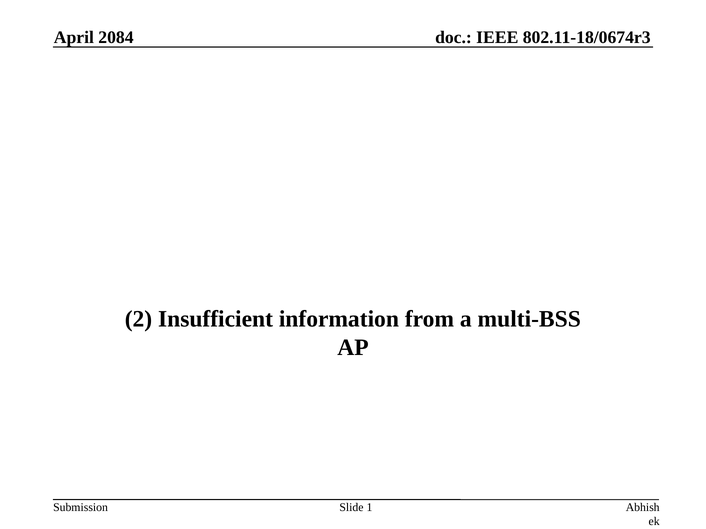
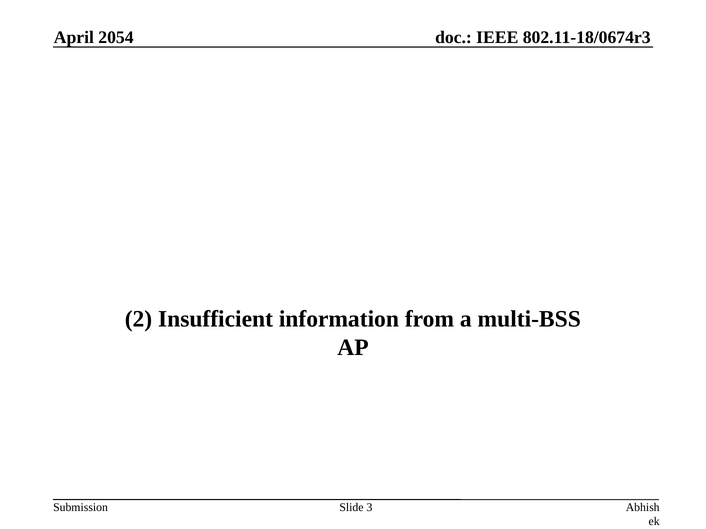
2084: 2084 -> 2054 (116, 38)
1: 1 -> 3 (369, 508)
